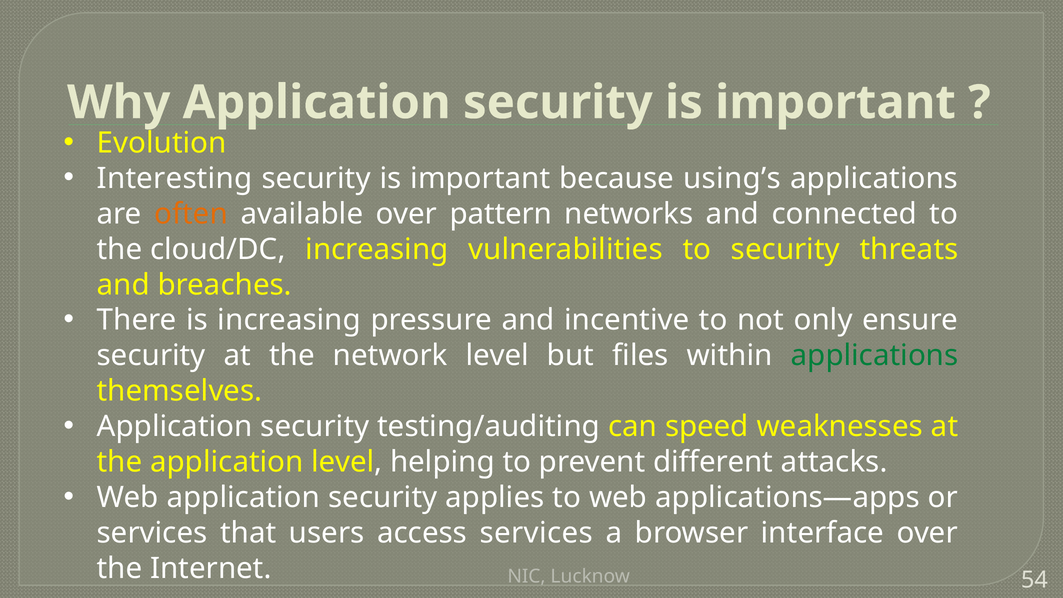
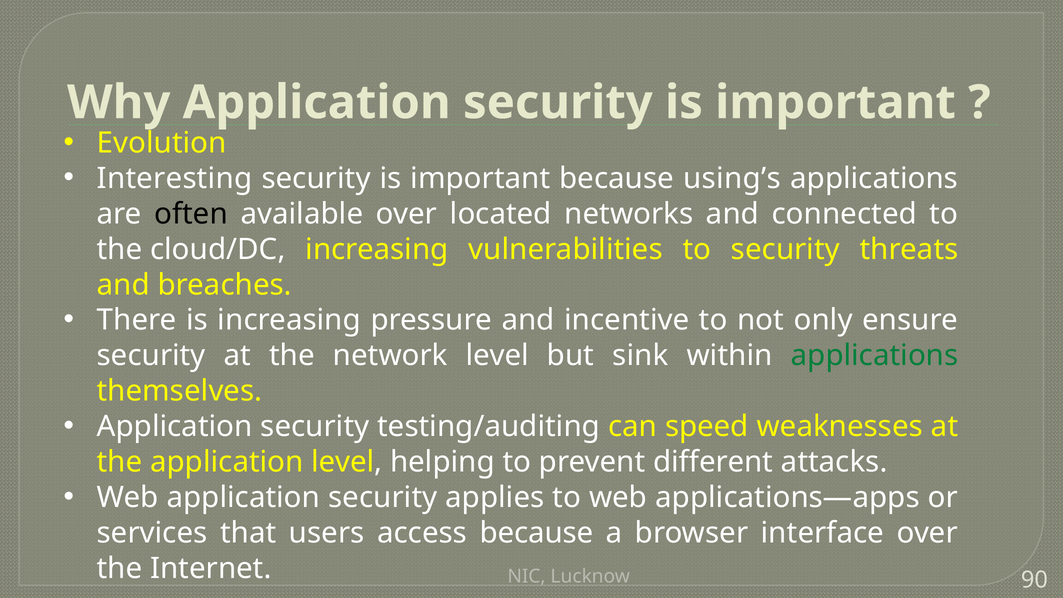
often colour: orange -> black (191, 214)
pattern: pattern -> located (501, 214)
files: files -> sink (640, 356)
access services: services -> because (537, 533)
54: 54 -> 90 (1034, 580)
